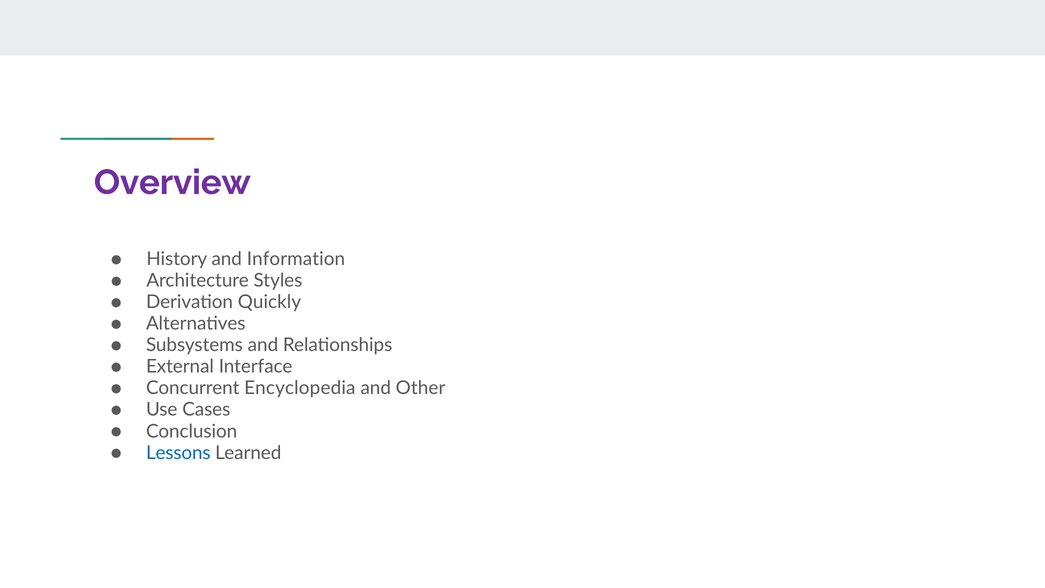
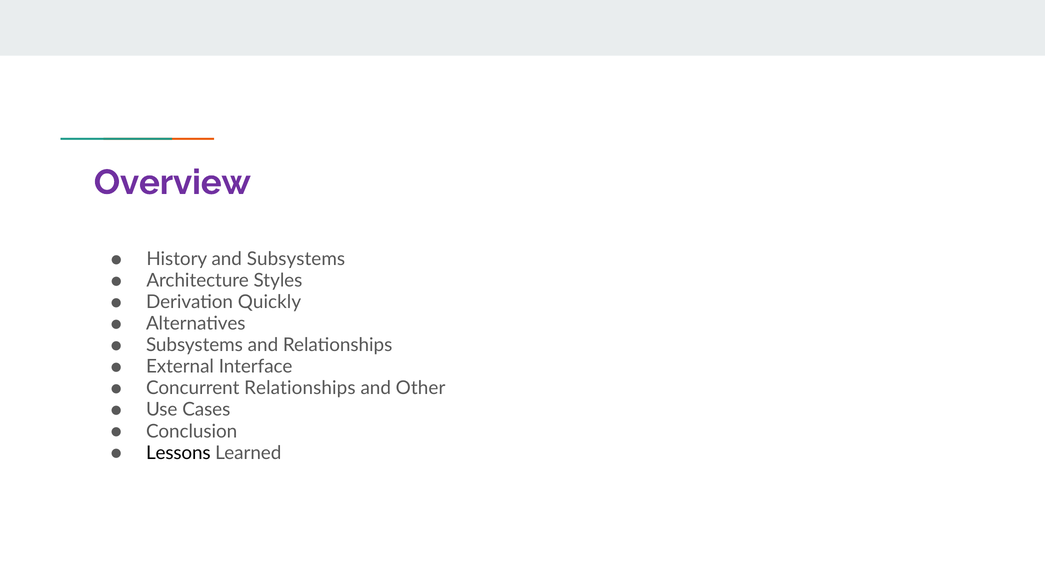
Information: Information -> Subsystems (296, 259)
Encyclopedia: Encyclopedia -> Relationships (300, 388)
Lessons colour: blue -> black (178, 453)
